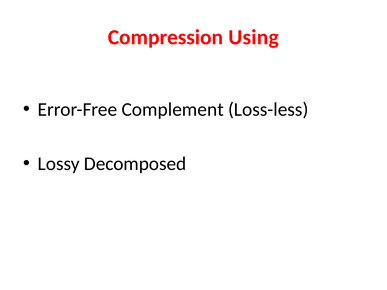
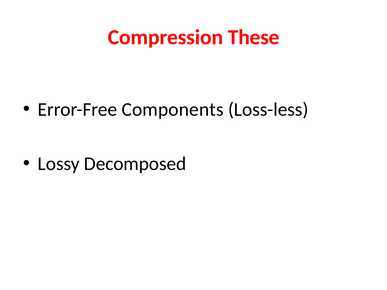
Using: Using -> These (254, 37)
Complement: Complement -> Components (173, 110)
